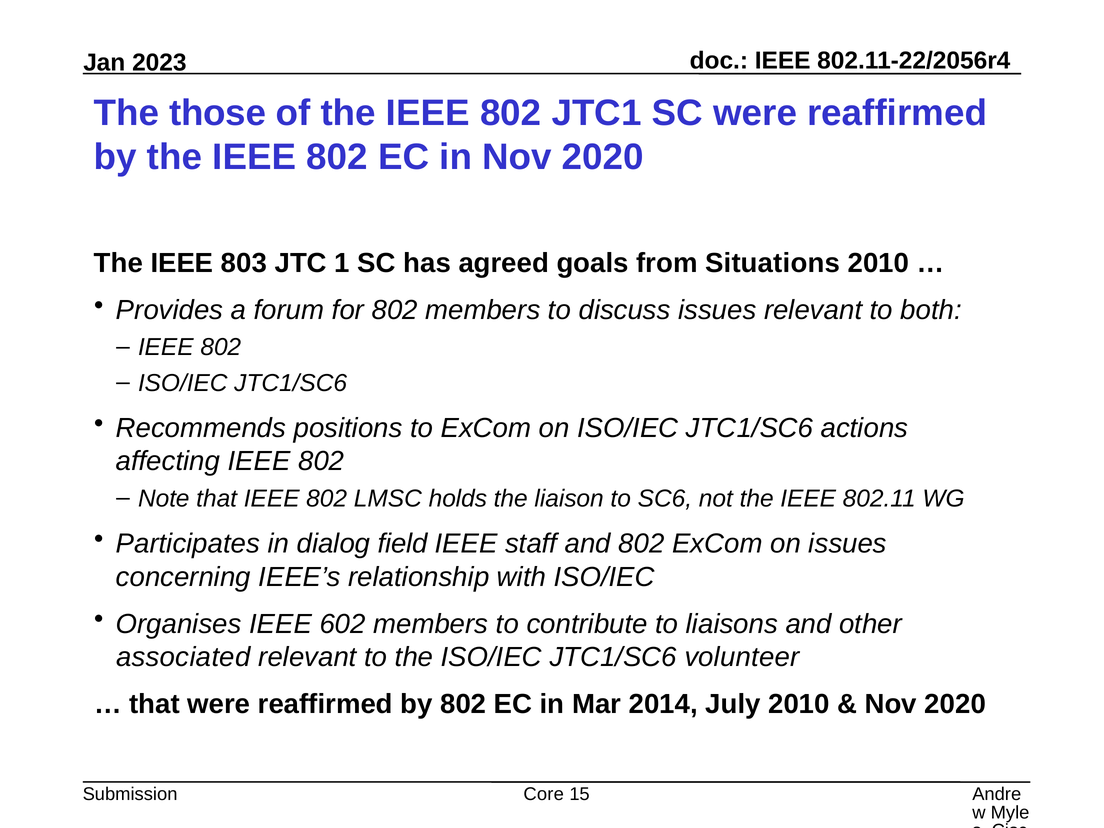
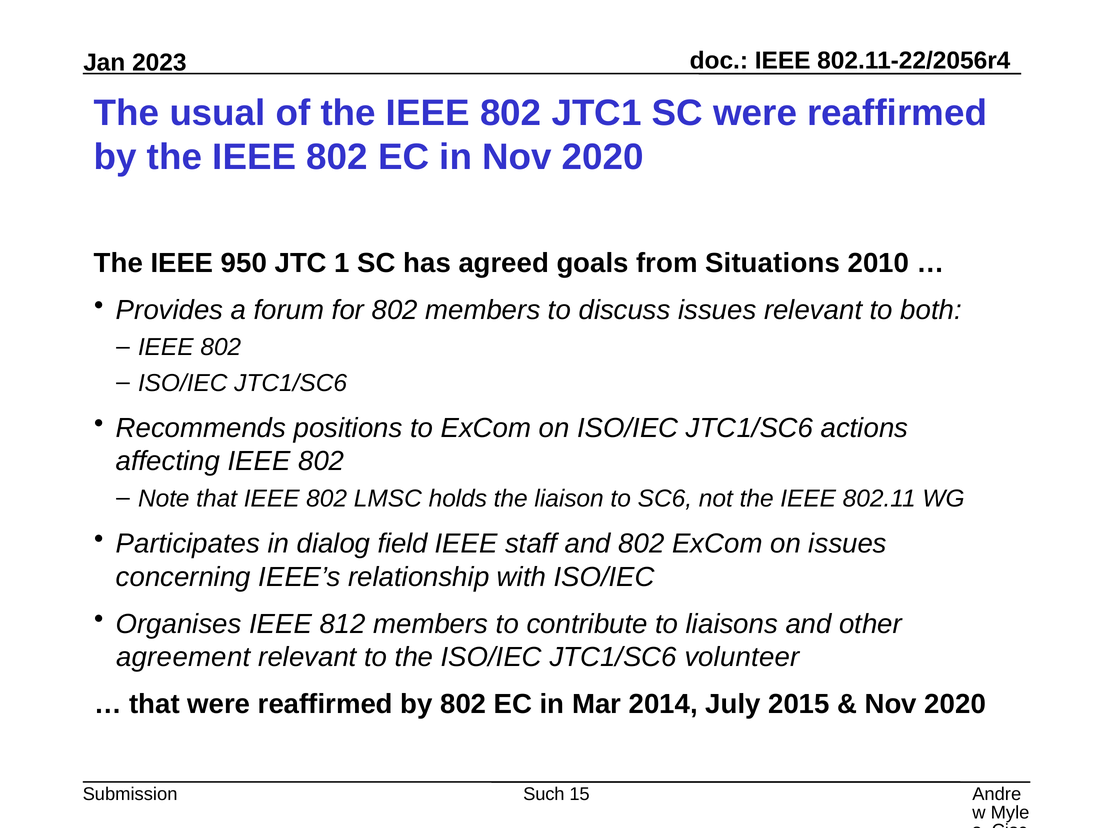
those: those -> usual (218, 113)
803: 803 -> 950 (244, 263)
602: 602 -> 812 (343, 624)
associated: associated -> agreement (183, 657)
July 2010: 2010 -> 2015 (799, 704)
Core: Core -> Such (544, 794)
